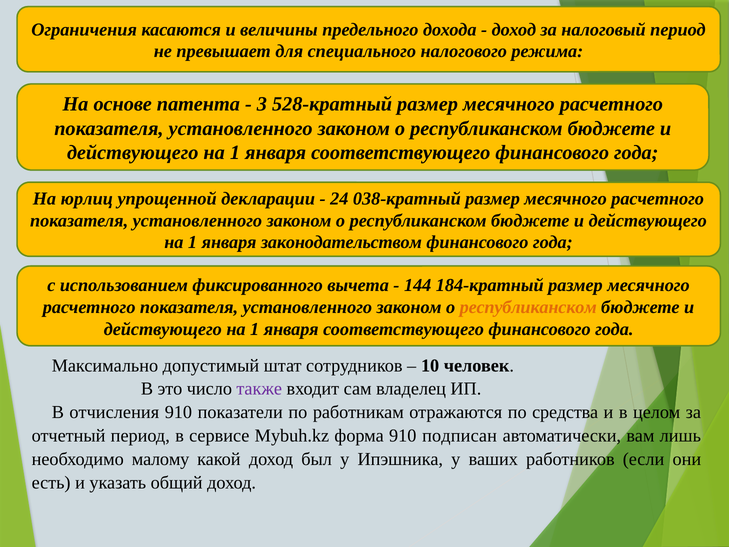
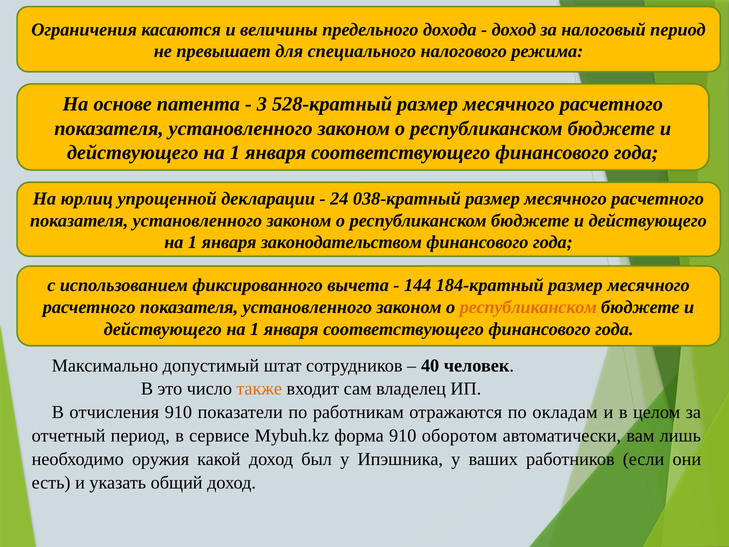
10: 10 -> 40 (430, 365)
также colour: purple -> orange (259, 389)
средства: средства -> окладам (565, 412)
подписан: подписан -> оборотом (460, 435)
малому: малому -> оружия (161, 459)
